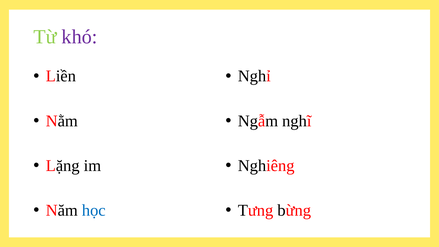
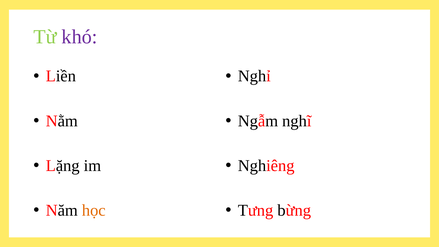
học colour: blue -> orange (94, 210)
